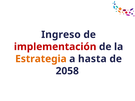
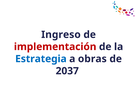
Estrategia colour: orange -> blue (41, 59)
hasta: hasta -> obras (92, 59)
2058: 2058 -> 2037 (67, 71)
